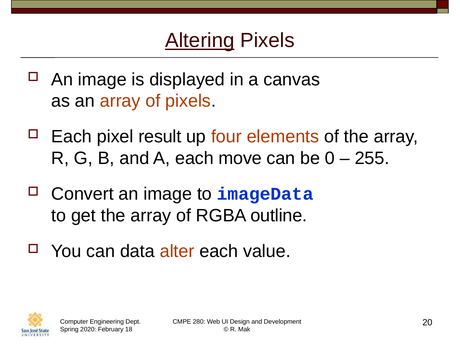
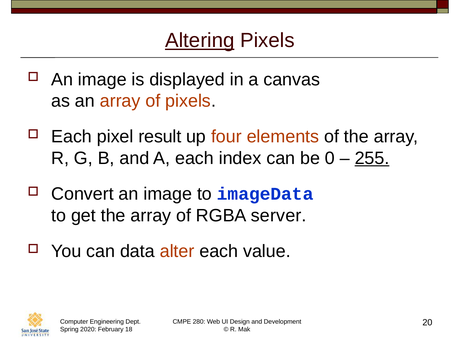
move: move -> index (240, 158)
255 underline: none -> present (372, 158)
outline: outline -> server (279, 215)
